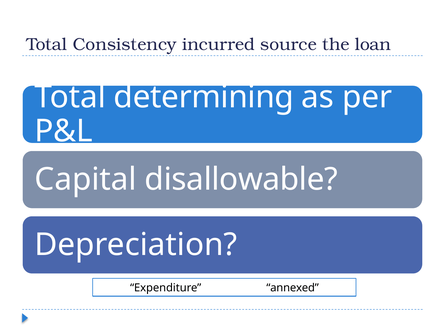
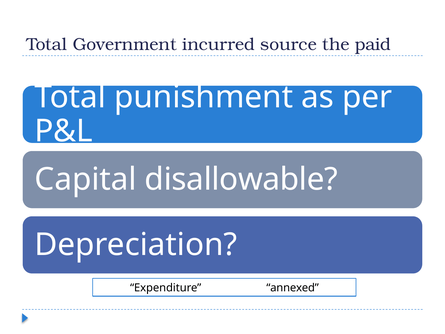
Consistency: Consistency -> Government (125, 44)
loan: loan -> paid (373, 44)
determining: determining -> punishment (204, 97)
